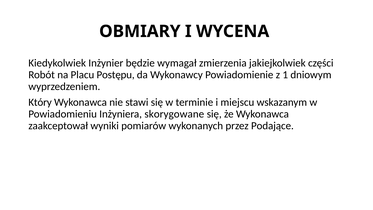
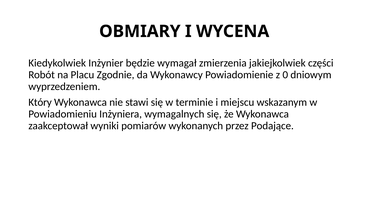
Postępu: Postępu -> Zgodnie (116, 75)
1: 1 -> 0 (285, 75)
skorygowane: skorygowane -> wymagalnych (174, 114)
